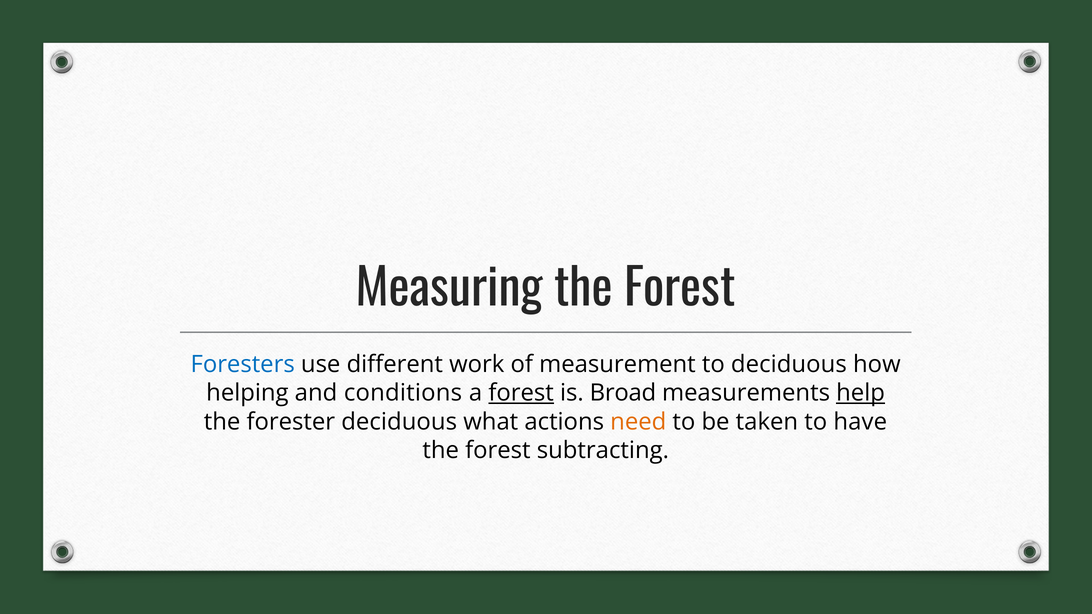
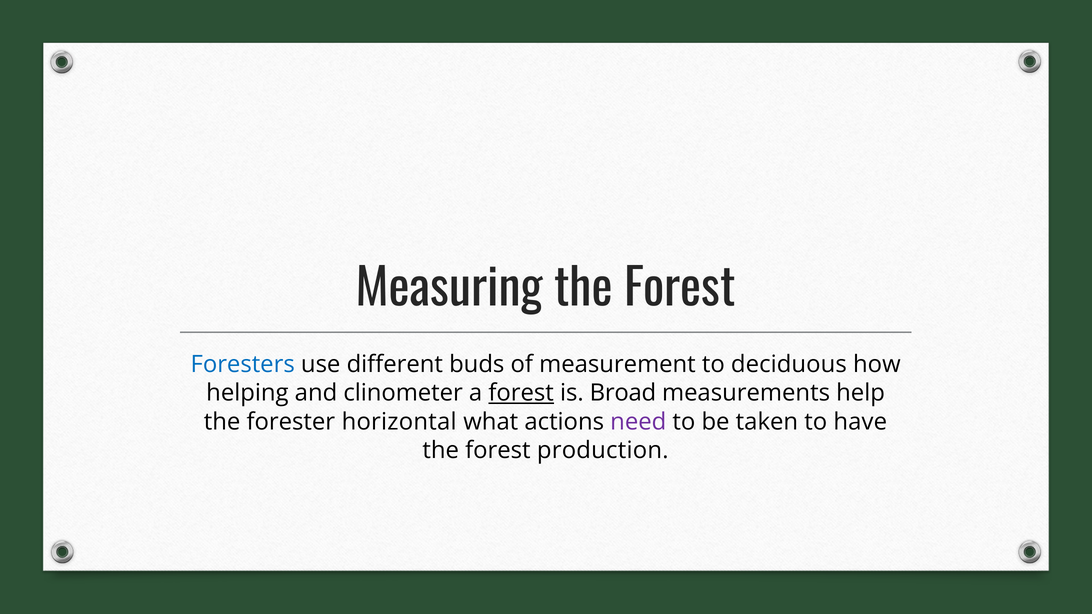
work: work -> buds (477, 365)
conditions: conditions -> clinometer (403, 393)
help underline: present -> none (861, 393)
forester deciduous: deciduous -> horizontal (399, 422)
need colour: orange -> purple (638, 422)
subtracting: subtracting -> production (603, 451)
